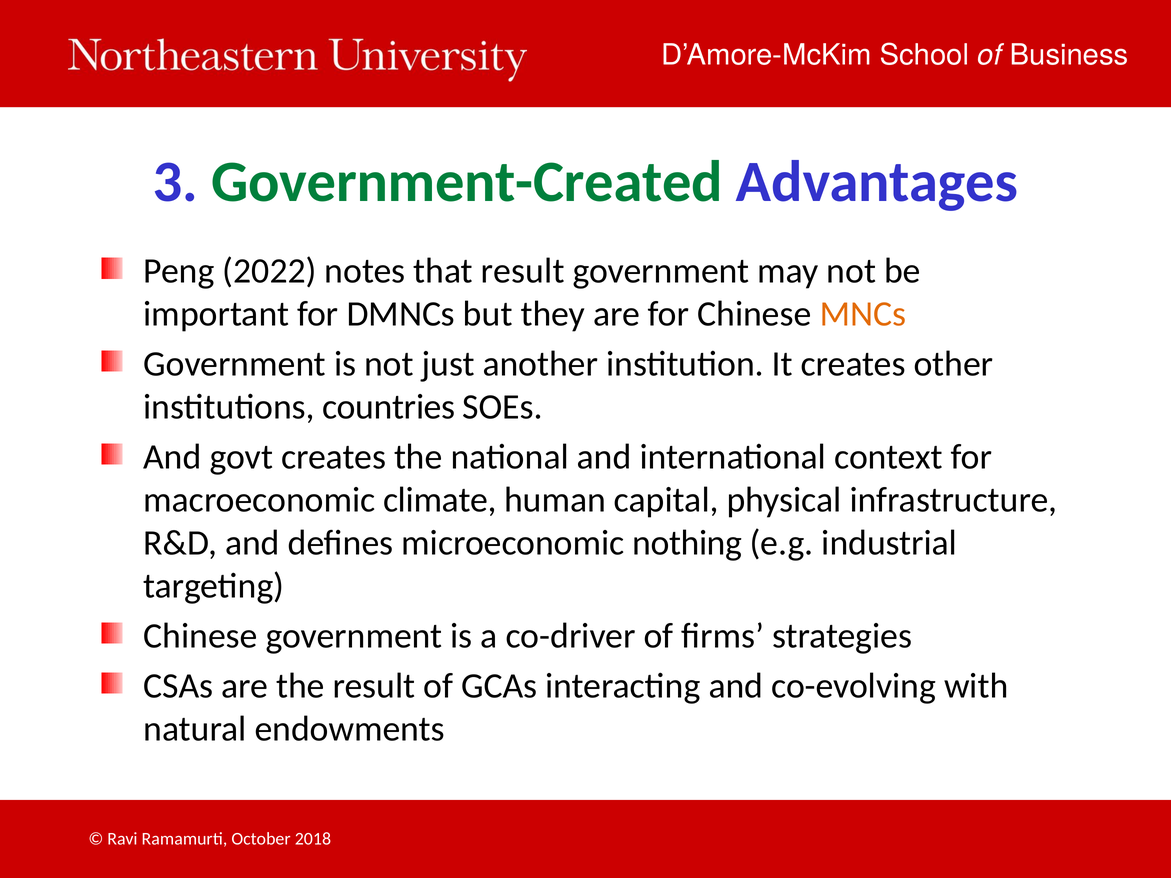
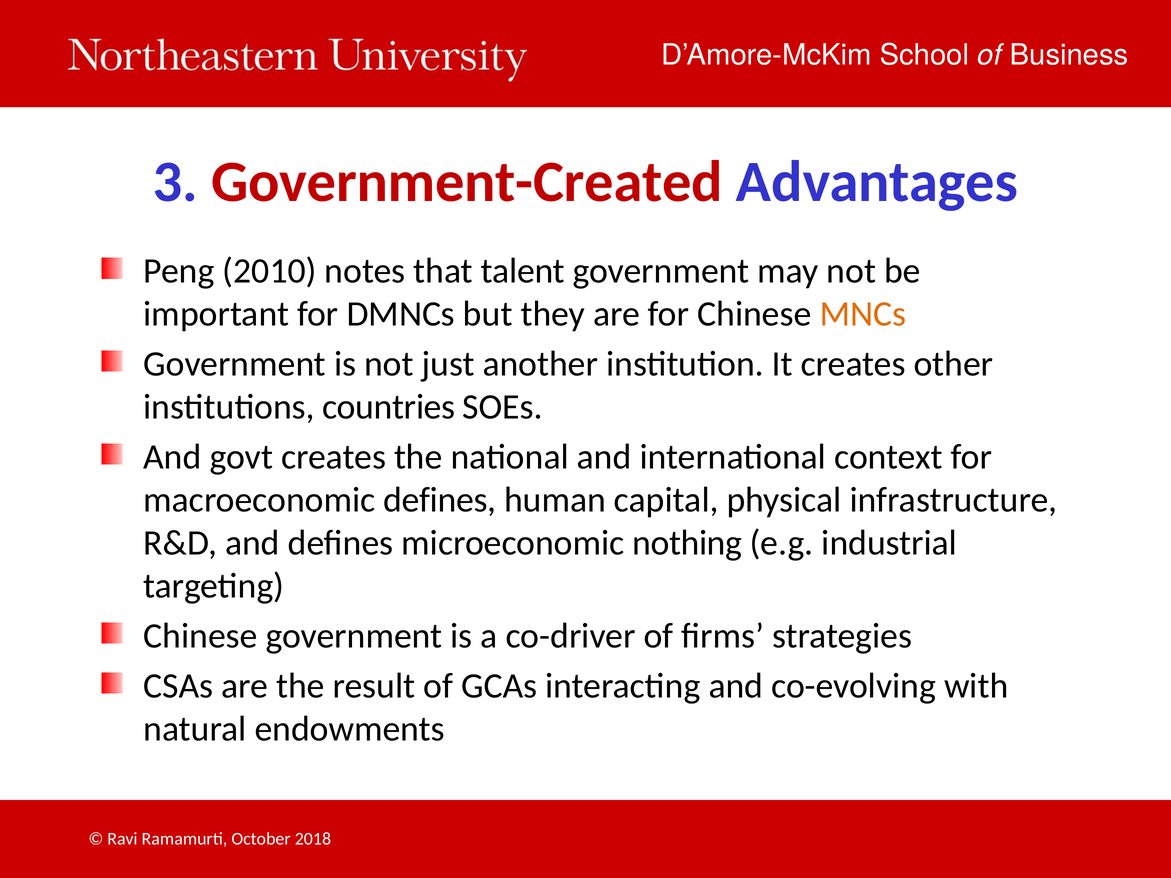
Government-Created colour: green -> red (467, 182)
2022: 2022 -> 2010 (270, 271)
that result: result -> talent (523, 271)
macroeconomic climate: climate -> defines (440, 500)
